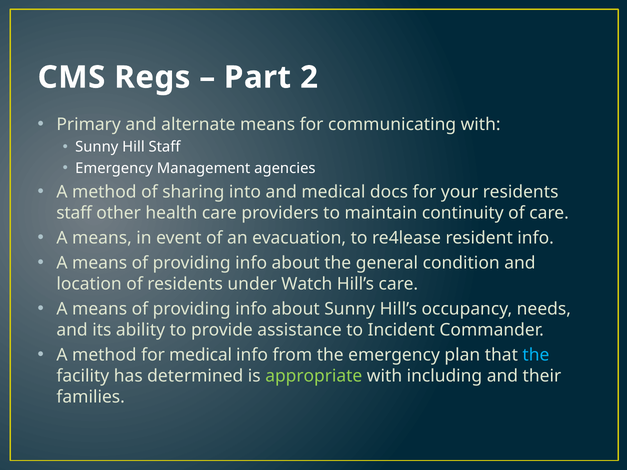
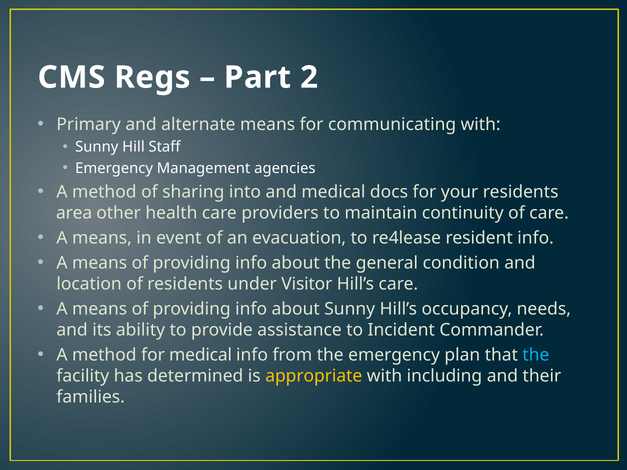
staff: staff -> area (74, 213)
Watch: Watch -> Visitor (307, 284)
appropriate colour: light green -> yellow (314, 376)
